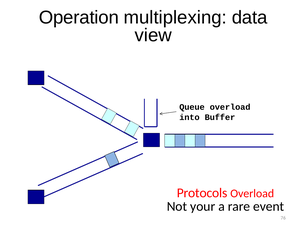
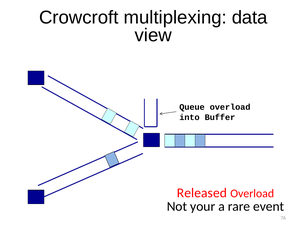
Operation: Operation -> Crowcroft (79, 17)
Protocols: Protocols -> Released (202, 193)
